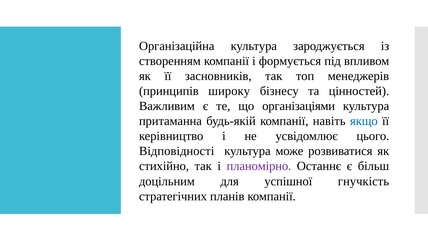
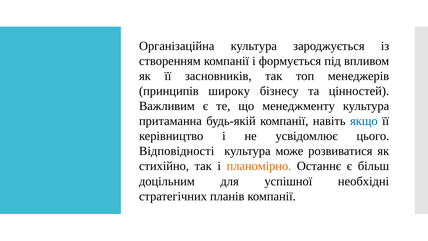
організаціями: організаціями -> менеджменту (299, 106)
планомірно colour: purple -> orange (259, 166)
гнучкість: гнучкість -> необхідні (364, 181)
